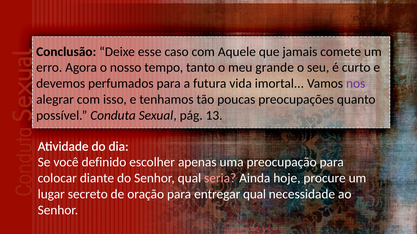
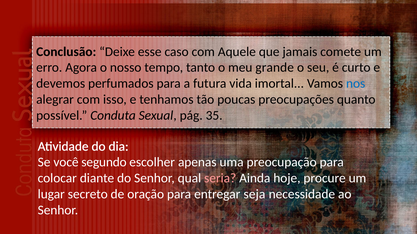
nos colour: purple -> blue (356, 84)
13: 13 -> 35 (214, 116)
definido: definido -> segundo (104, 163)
entregar qual: qual -> seja (254, 195)
